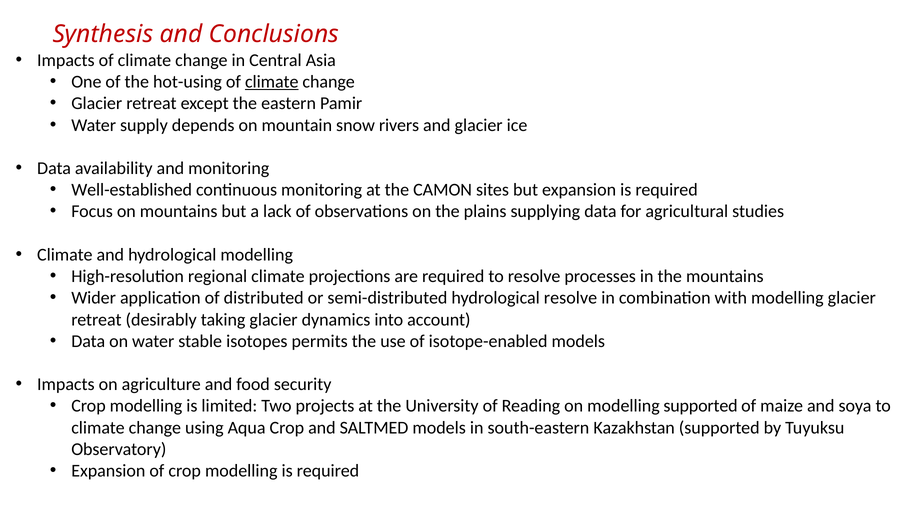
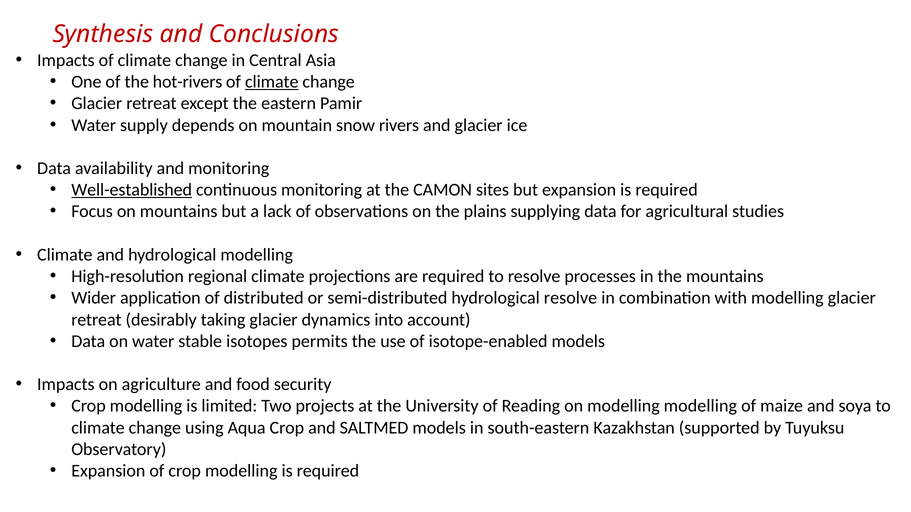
hot-using: hot-using -> hot-rivers (188, 82)
Well-established underline: none -> present (132, 190)
modelling supported: supported -> modelling (700, 406)
